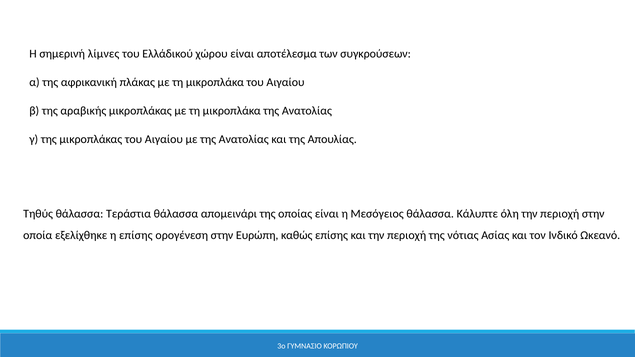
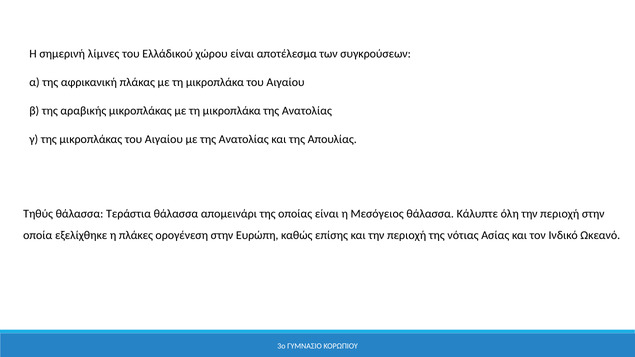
η επίσης: επίσης -> πλάκες (136, 235)
